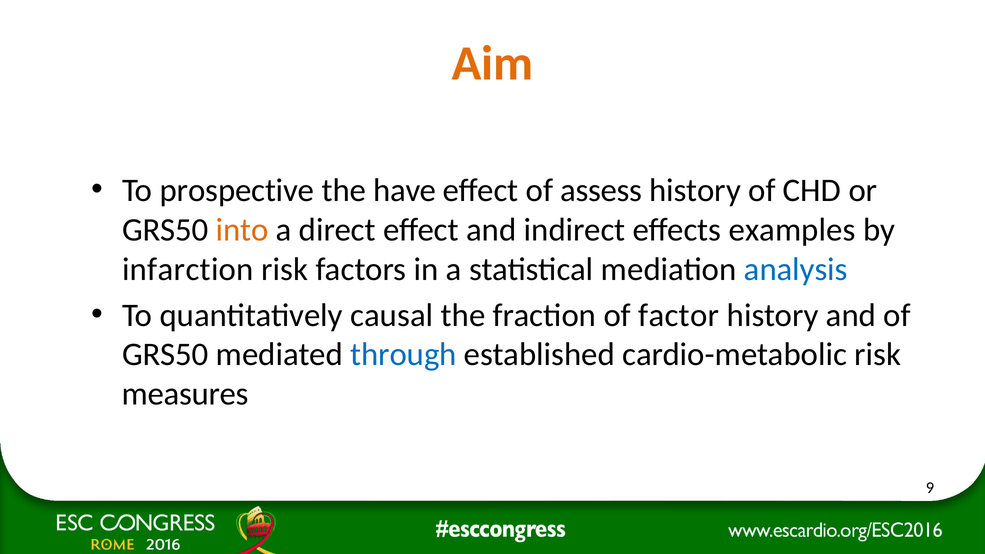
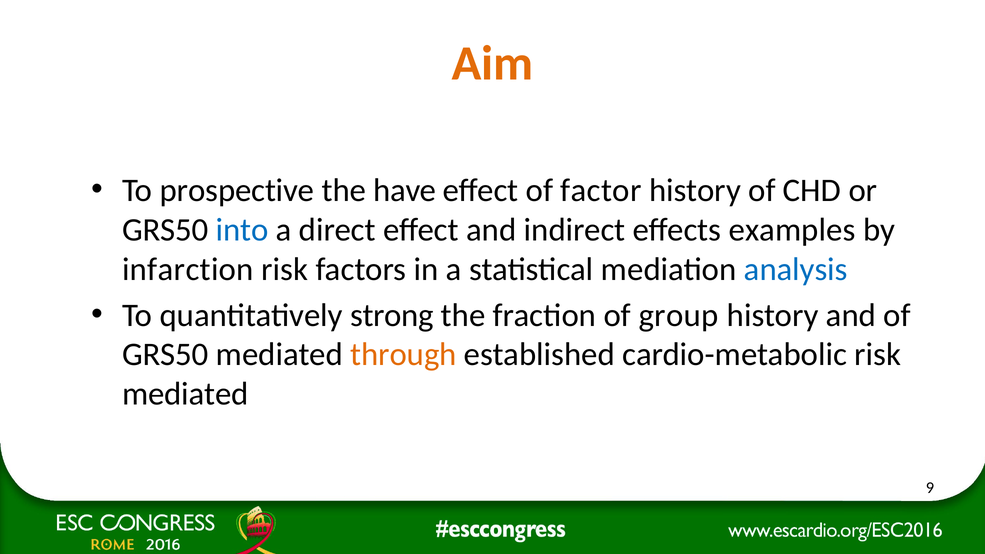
assess: assess -> factor (601, 190)
into colour: orange -> blue (242, 230)
causal: causal -> strong (392, 315)
factor: factor -> group (679, 315)
through colour: blue -> orange (403, 355)
measures: measures -> mediated (185, 394)
